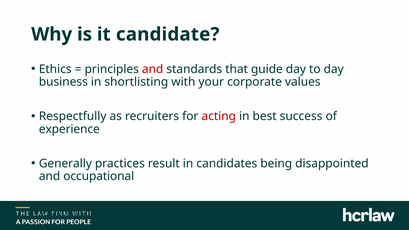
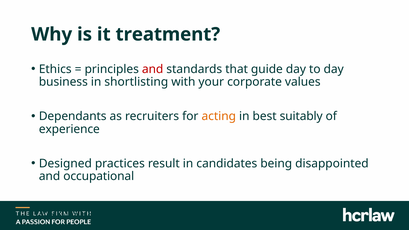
candidate: candidate -> treatment (168, 34)
Respectfully: Respectfully -> Dependants (73, 116)
acting colour: red -> orange (219, 116)
success: success -> suitably (301, 116)
Generally: Generally -> Designed (65, 164)
